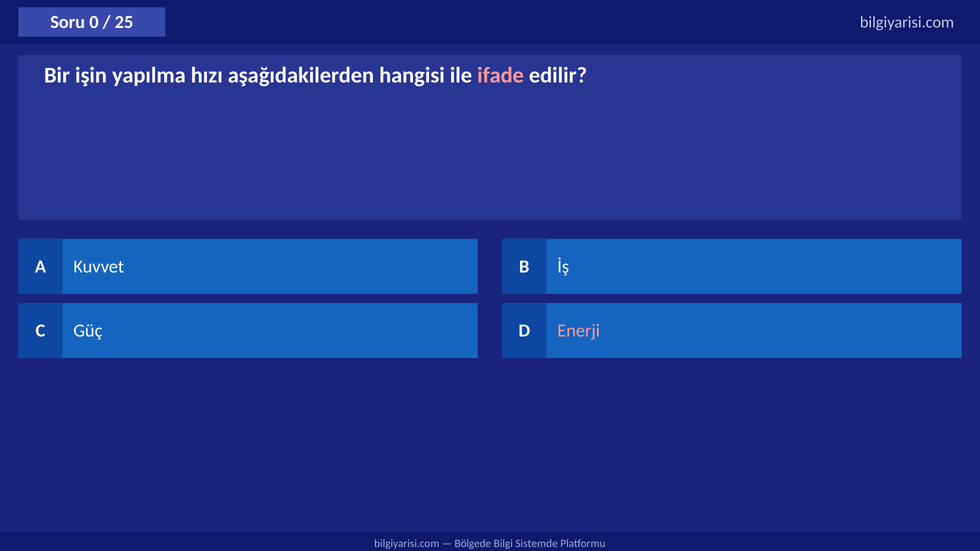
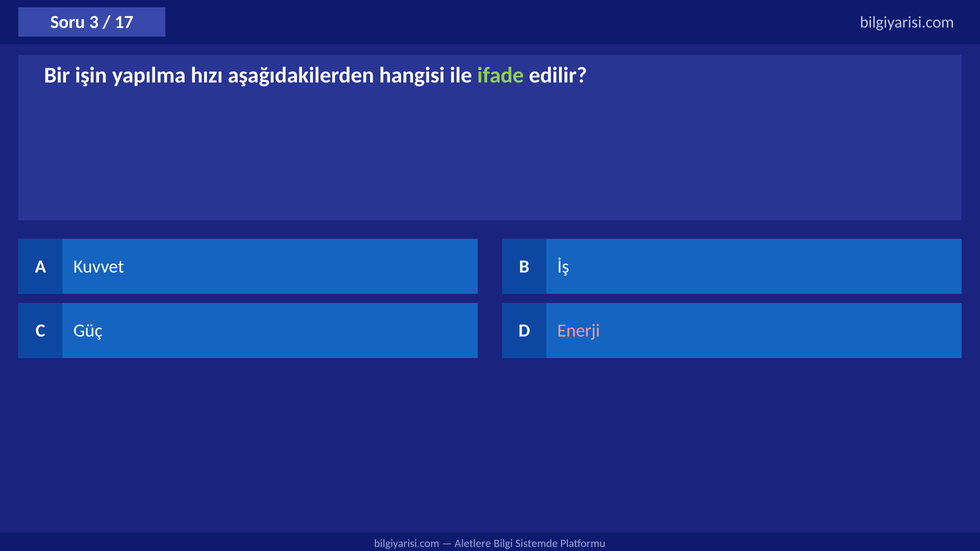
0: 0 -> 3 (94, 22)
25: 25 -> 17 (124, 22)
ifade colour: pink -> light green (501, 75)
Bölgede: Bölgede -> Aletlere (473, 544)
